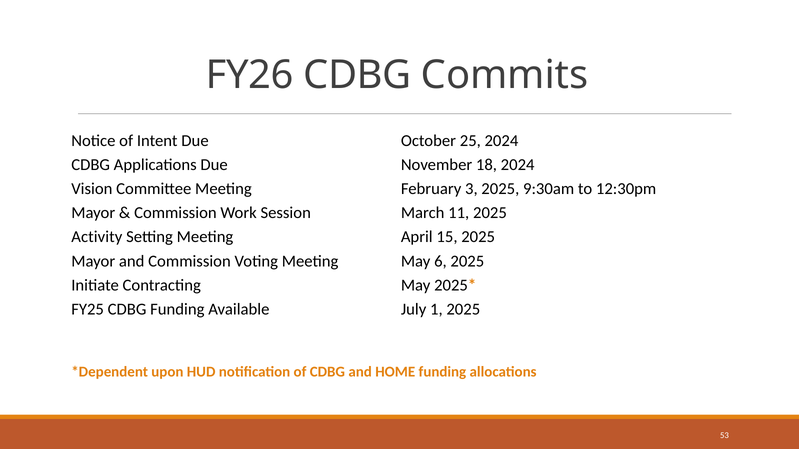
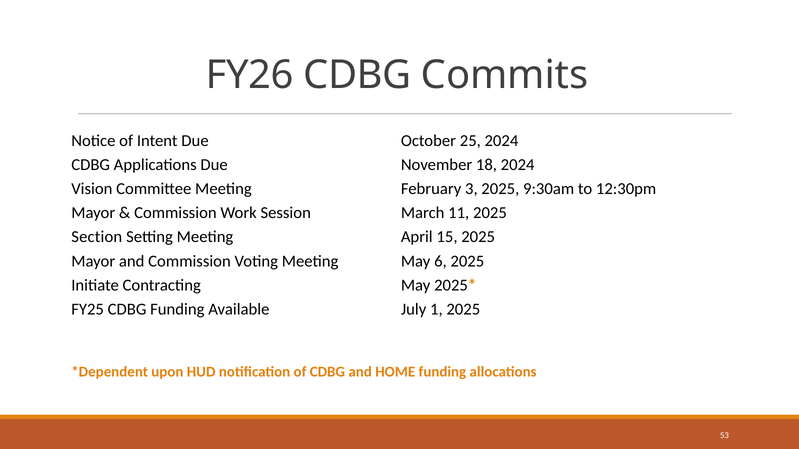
Activity: Activity -> Section (97, 237)
